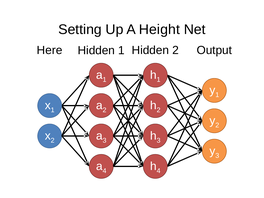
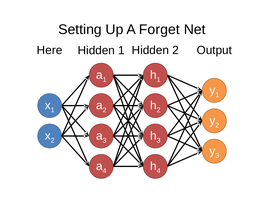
Height: Height -> Forget (159, 30)
